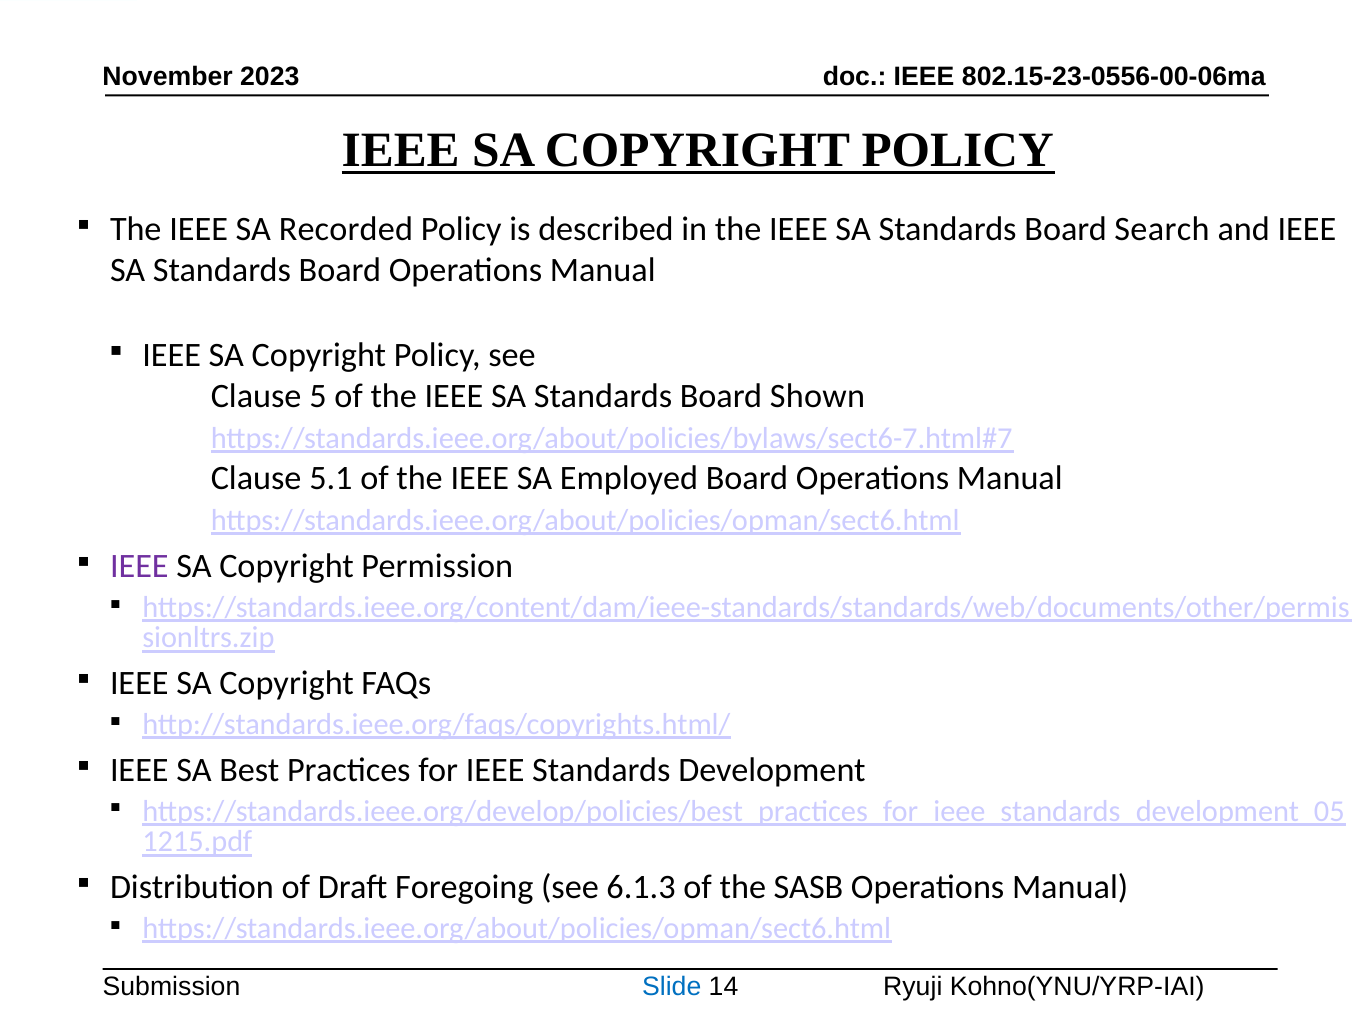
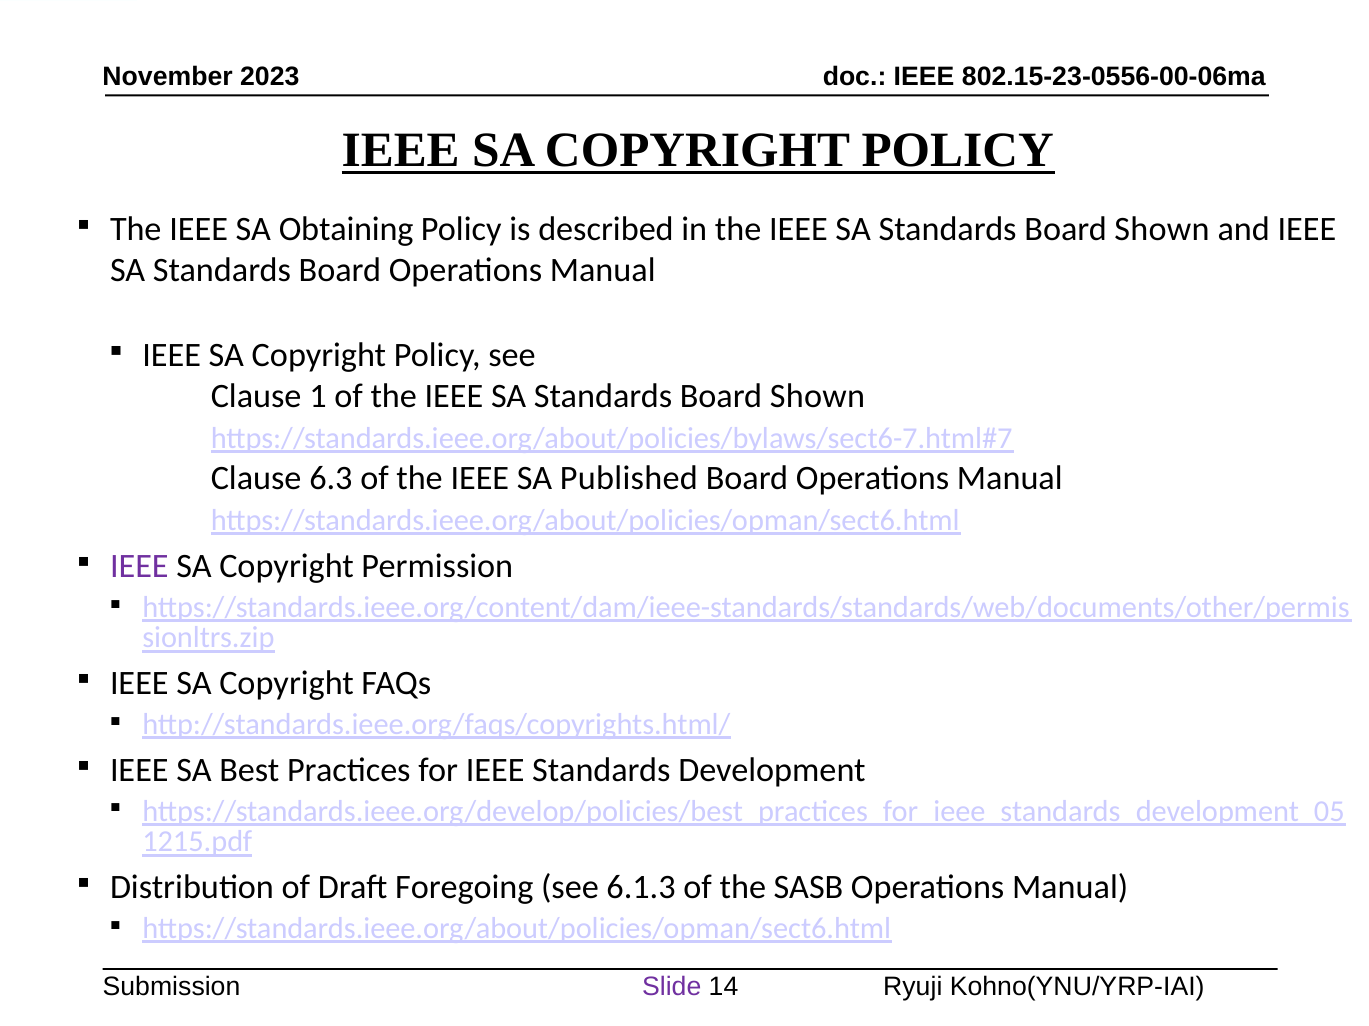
Recorded: Recorded -> Obtaining (346, 229)
Search: Search -> Shown (1162, 229)
5: 5 -> 1 (318, 397)
5.1: 5.1 -> 6.3 (331, 479)
Employed: Employed -> Published (629, 479)
Slide colour: blue -> purple (672, 987)
